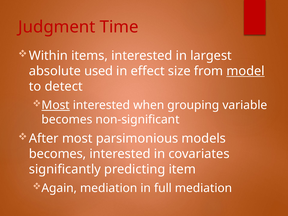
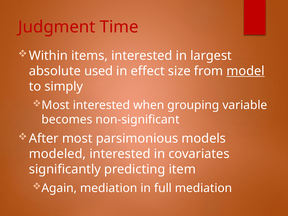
detect: detect -> simply (64, 86)
Most underline: present -> none (56, 105)
becomes: becomes -> modeled (57, 154)
